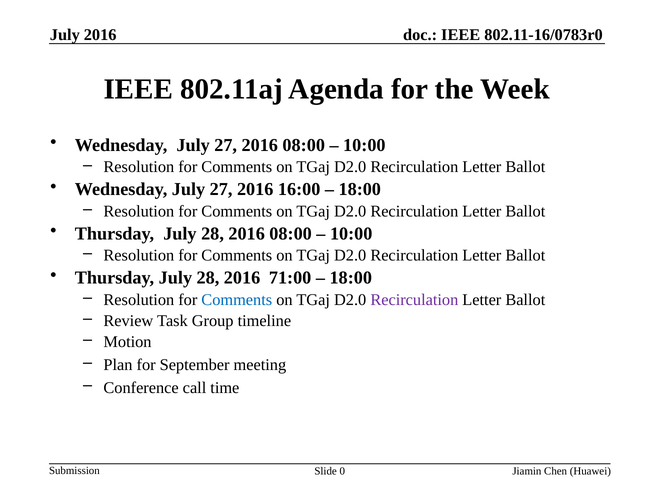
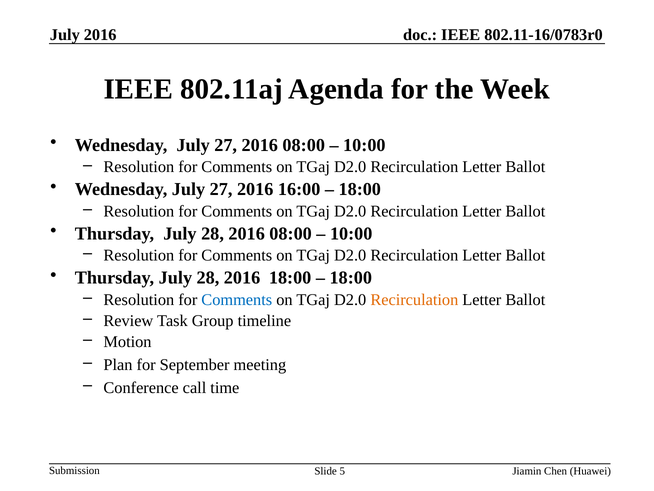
2016 71:00: 71:00 -> 18:00 (290, 278)
Recirculation colour: purple -> orange (414, 299)
0: 0 -> 5 (342, 470)
